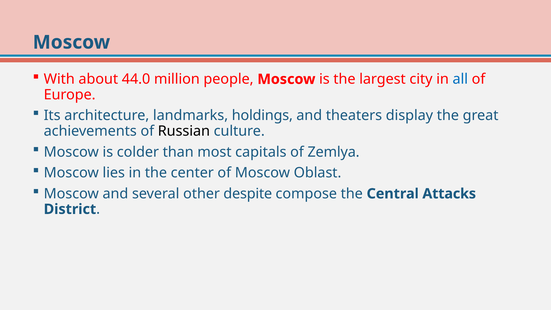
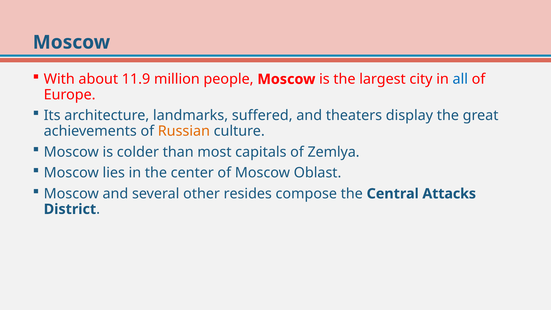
44.0: 44.0 -> 11.9 (136, 79)
holdings: holdings -> suffered (262, 116)
Russian colour: black -> orange (184, 131)
despite: despite -> resides (248, 194)
